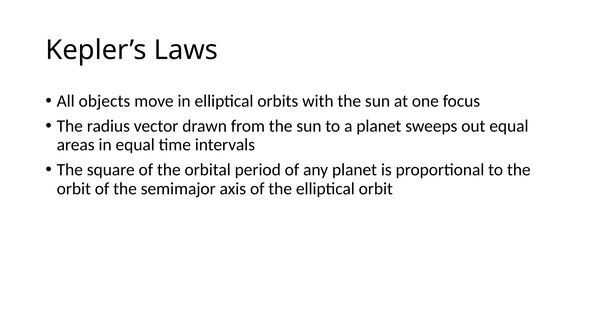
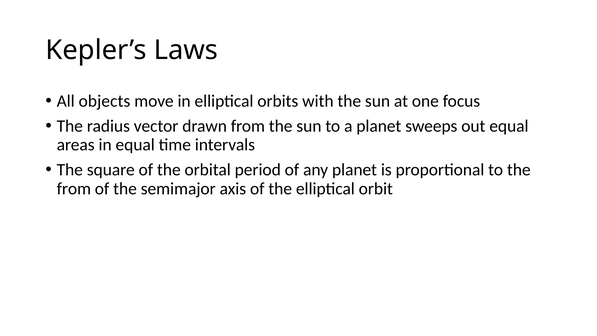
orbit: orbit -> from (74, 189)
